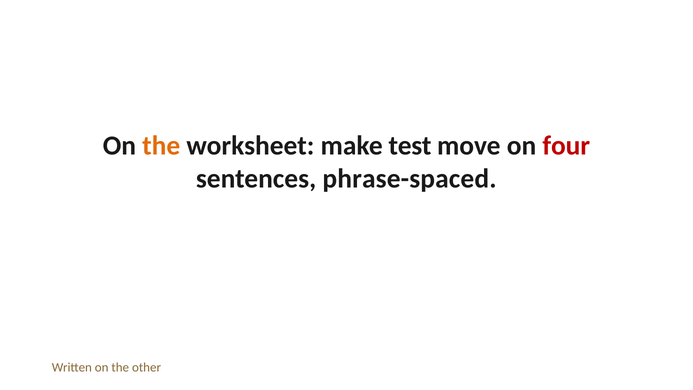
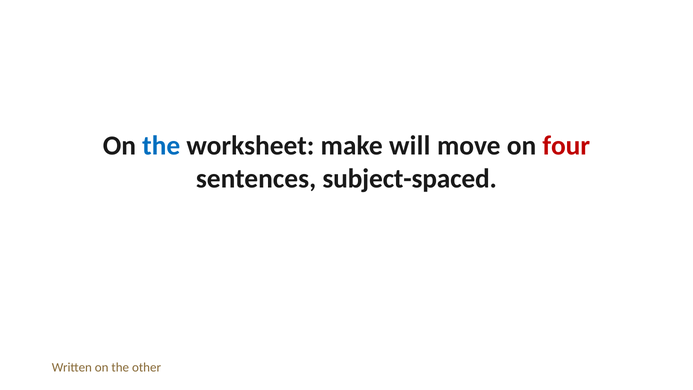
the colour: orange -> blue (161, 146)
test: test -> will (410, 146)
phrase-spaced: phrase-spaced -> subject-spaced (410, 179)
